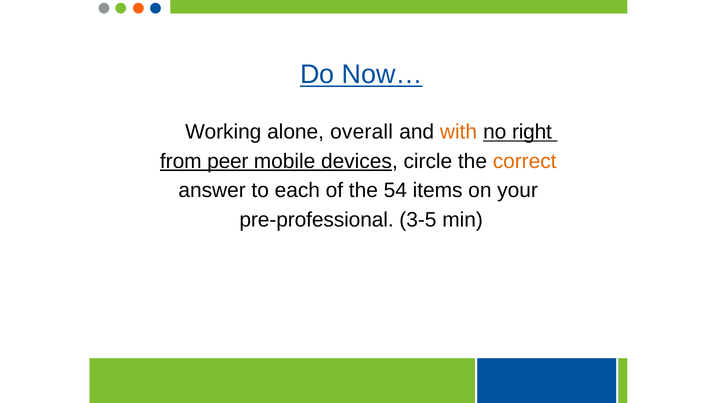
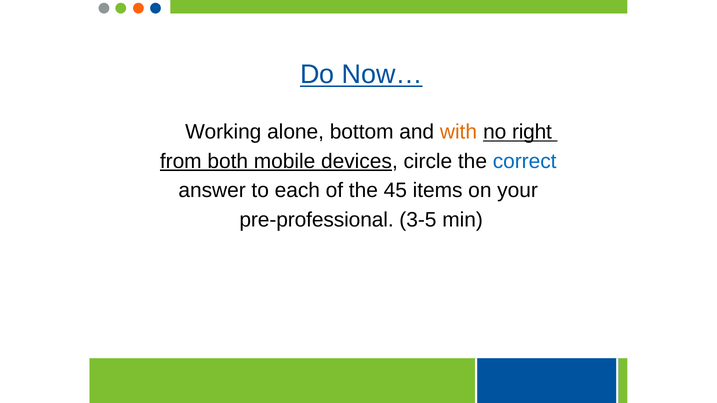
overall: overall -> bottom (362, 132)
peer: peer -> both (228, 161)
correct colour: orange -> blue (525, 161)
54: 54 -> 45 (395, 191)
